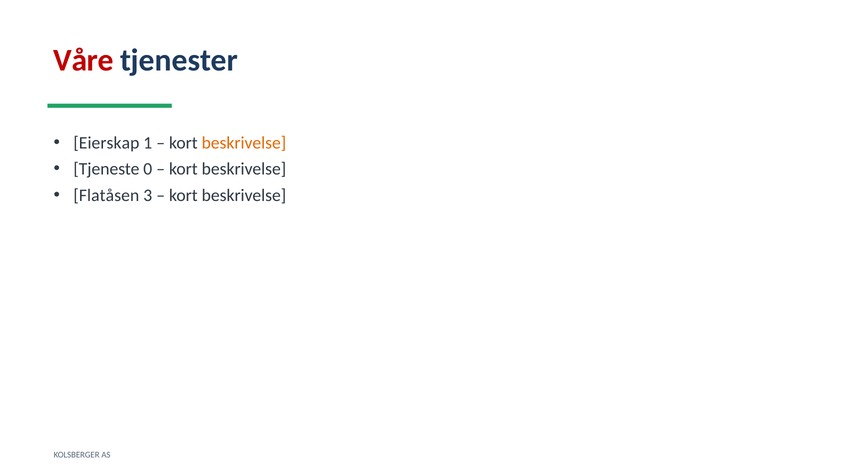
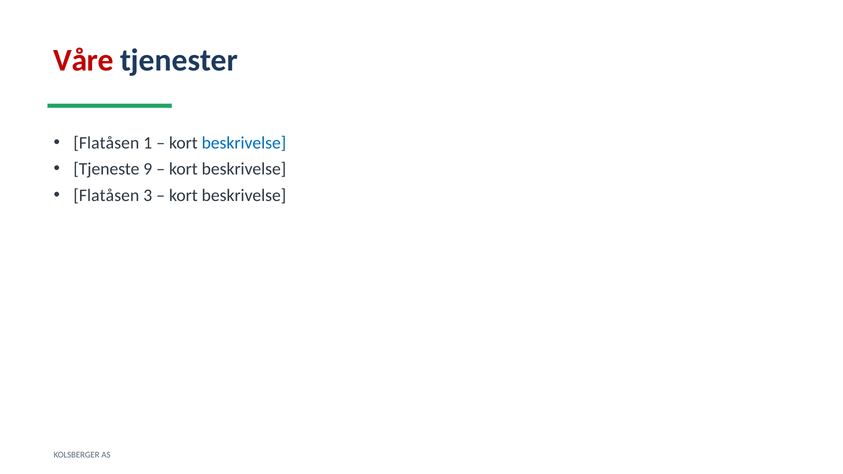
Eierskap: Eierskap -> Flatåsen (106, 143)
beskrivelse colour: orange -> blue (244, 143)
0: 0 -> 9 (148, 169)
